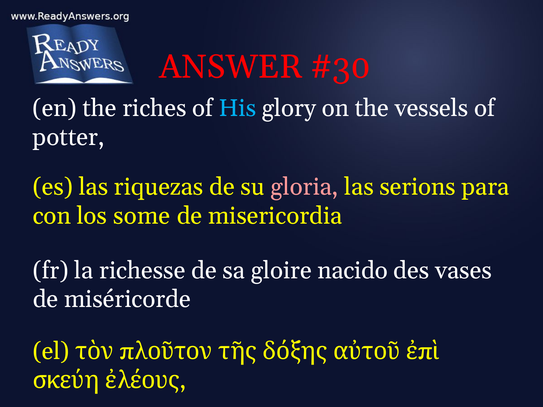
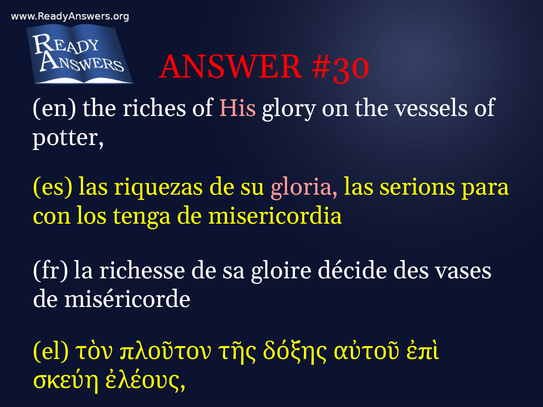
His colour: light blue -> pink (238, 108)
some: some -> tenga (142, 216)
nacido: nacido -> décide (353, 271)
